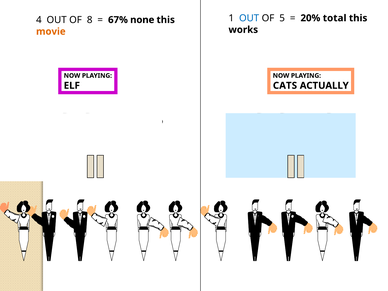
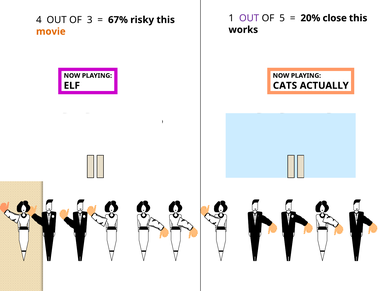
OUT colour: blue -> purple (249, 18)
total: total -> close (335, 18)
8: 8 -> 3 (90, 20)
none: none -> risky (142, 20)
